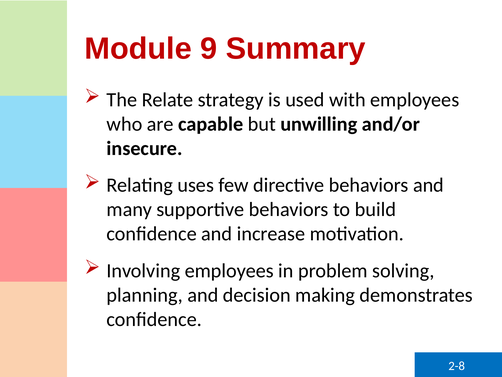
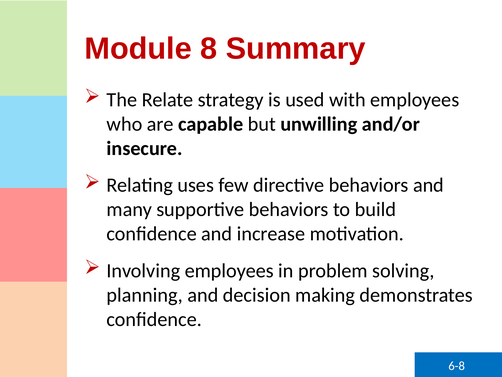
9: 9 -> 8 (209, 49)
2-8: 2-8 -> 6-8 (457, 365)
